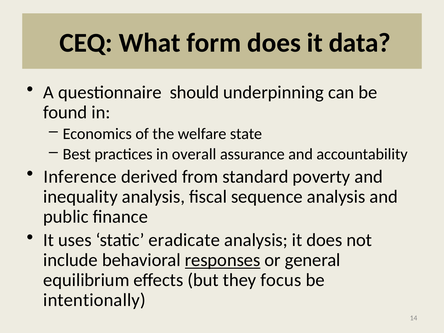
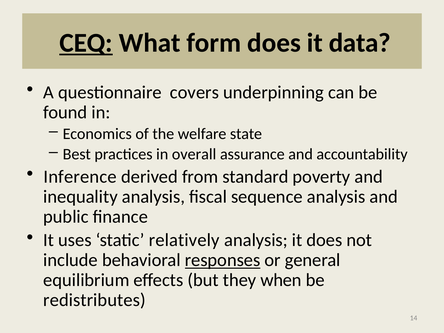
CEQ underline: none -> present (86, 43)
should: should -> covers (194, 92)
eradicate: eradicate -> relatively (184, 240)
focus: focus -> when (281, 280)
intentionally: intentionally -> redistributes (94, 300)
